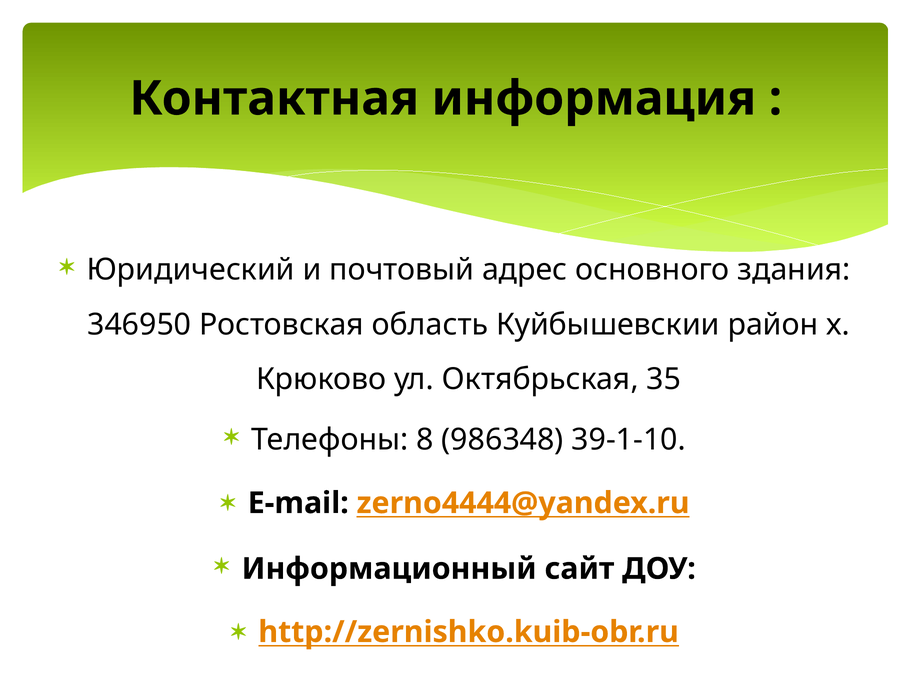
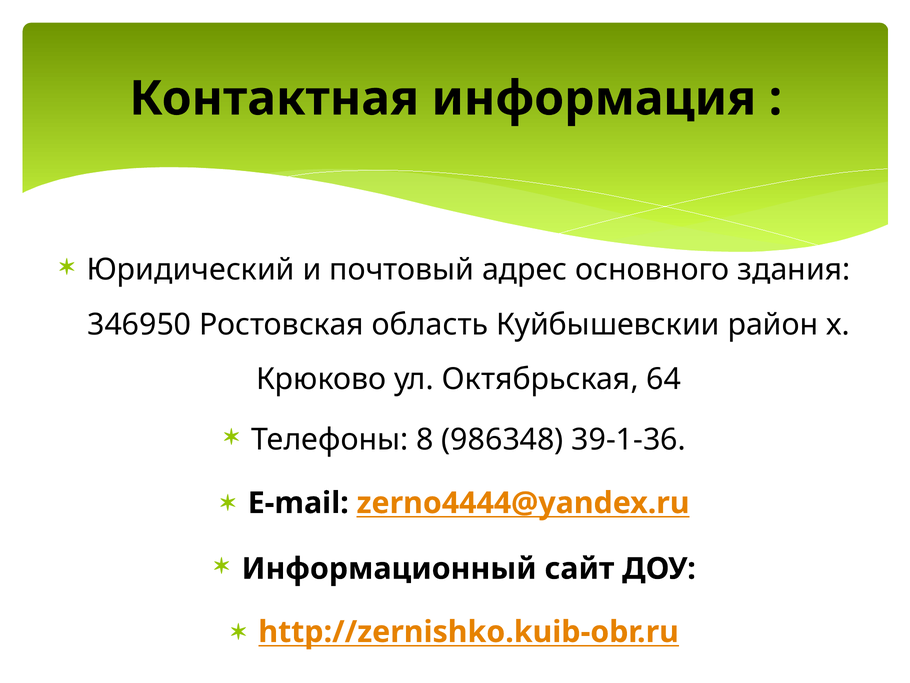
35: 35 -> 64 (664, 379)
39-1-10: 39-1-10 -> 39-1-36 (629, 440)
